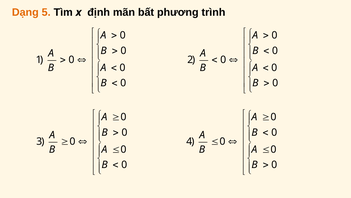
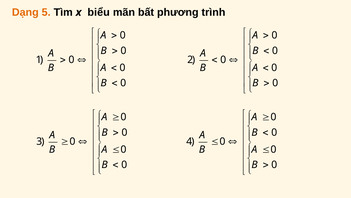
định: định -> biểu (99, 12)
